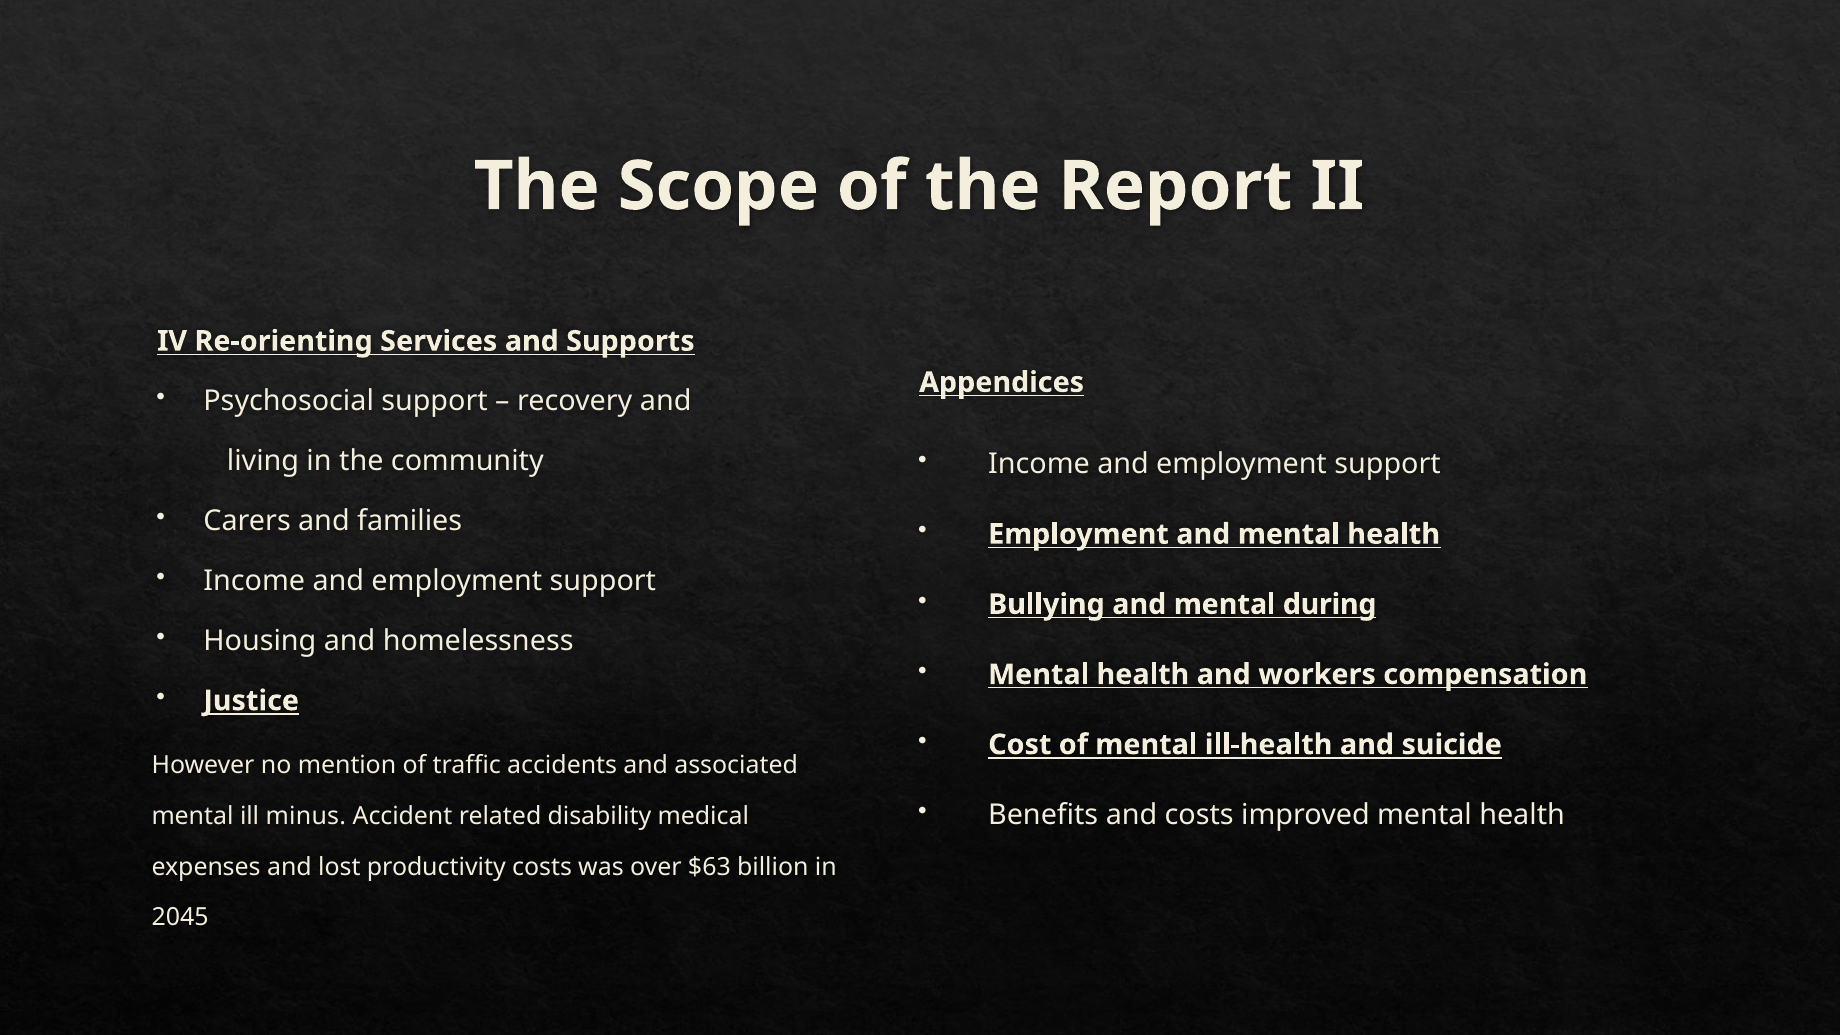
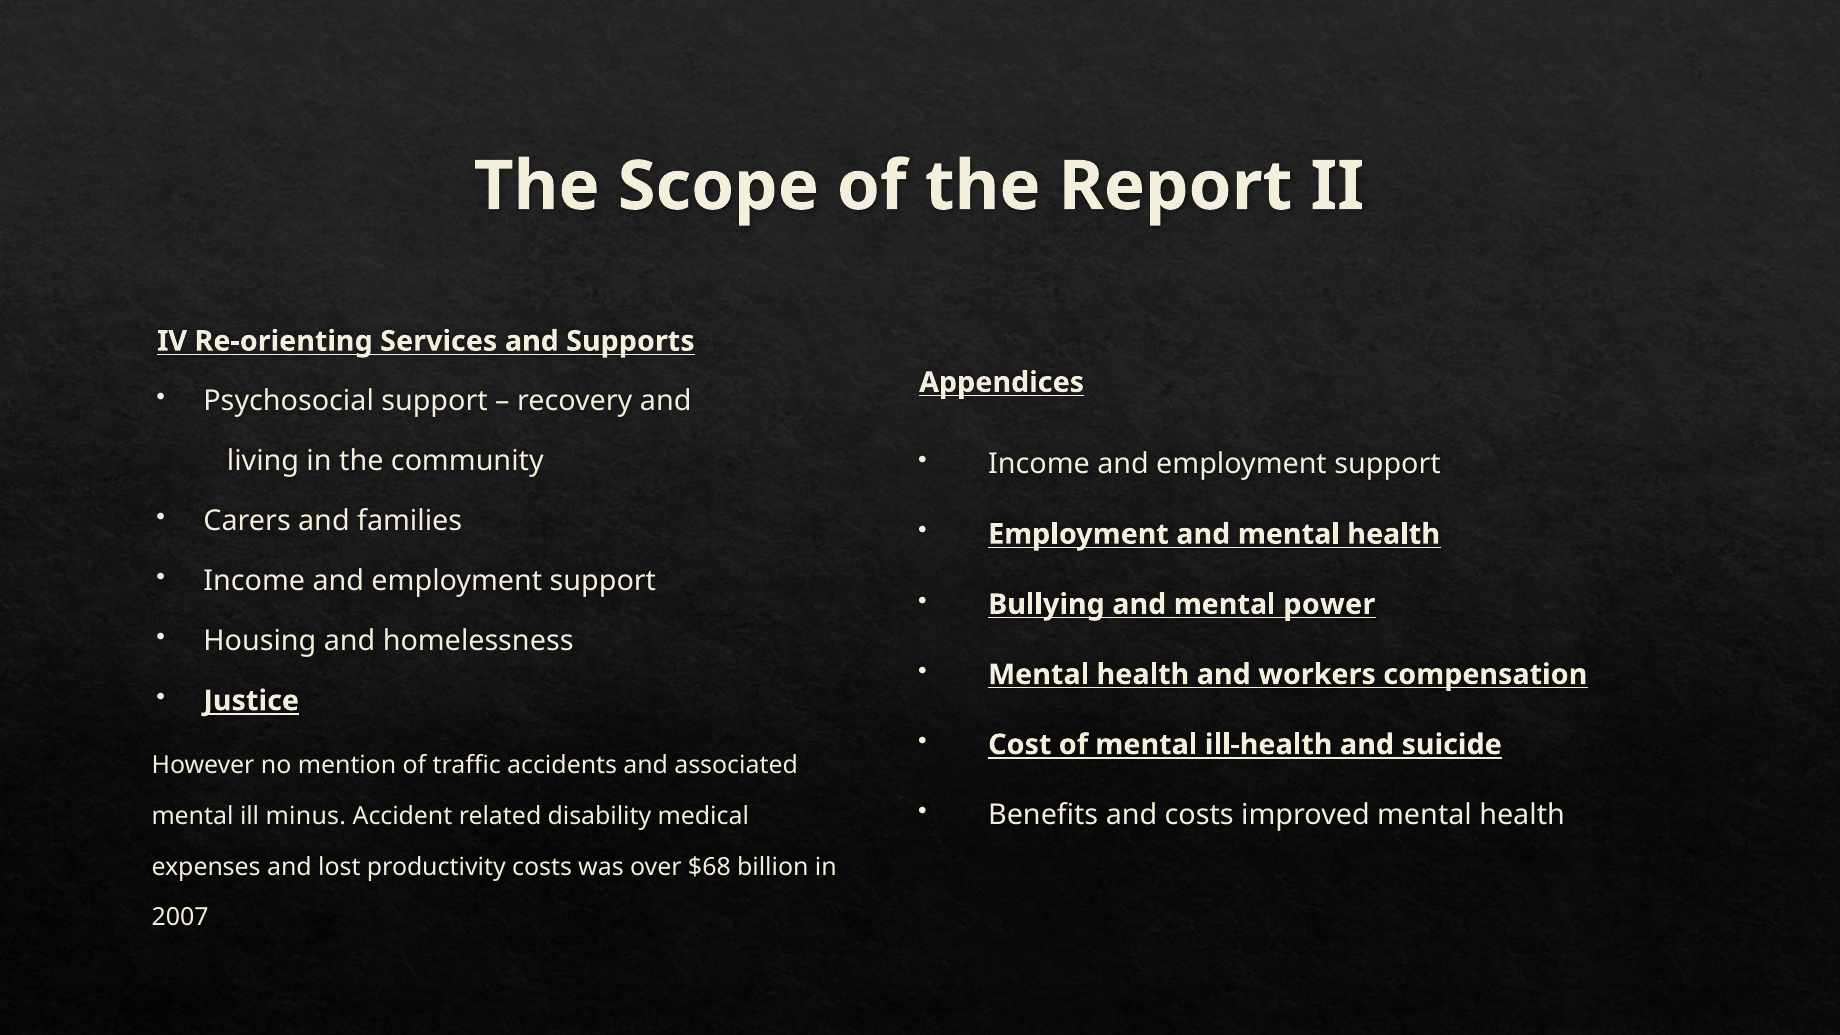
during: during -> power (1329, 604)
$63: $63 -> $68 (709, 867)
2045: 2045 -> 2007 (180, 918)
